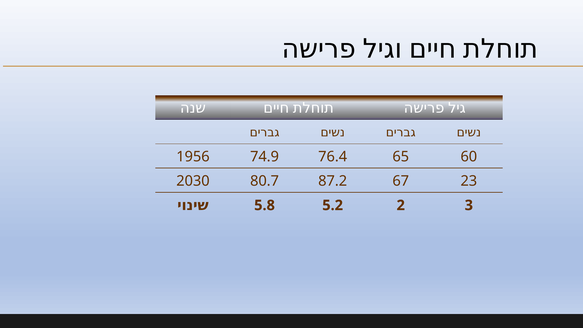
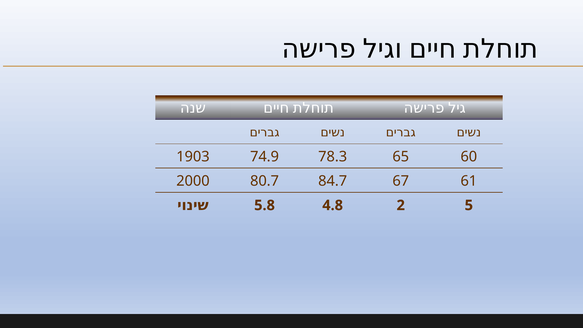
1956: 1956 -> 1903 (193, 157)
76.4: 76.4 -> 78.3 (333, 157)
2030: 2030 -> 2000 (193, 181)
87.2: 87.2 -> 84.7 (333, 181)
23: 23 -> 61 (469, 181)
5.2: 5.2 -> 4.8 (333, 205)
3: 3 -> 5 (469, 205)
